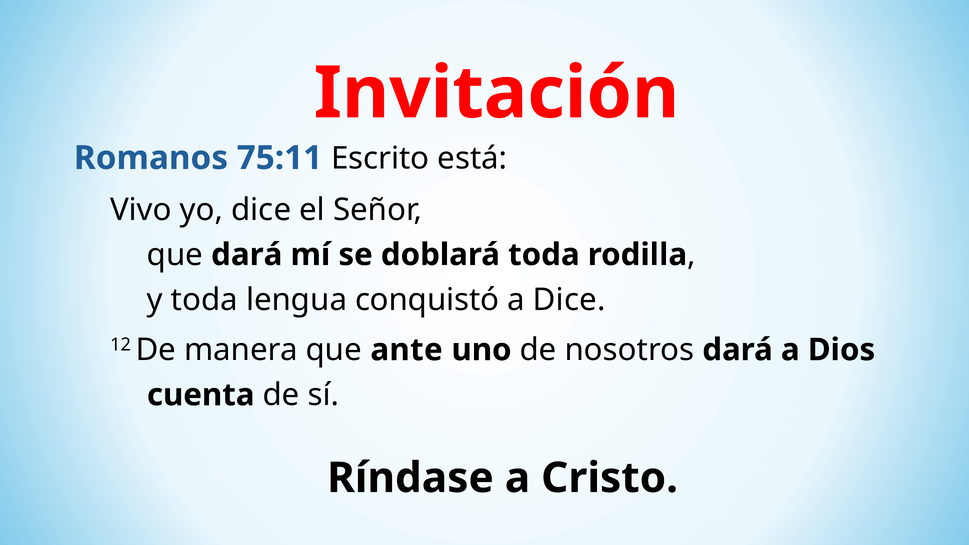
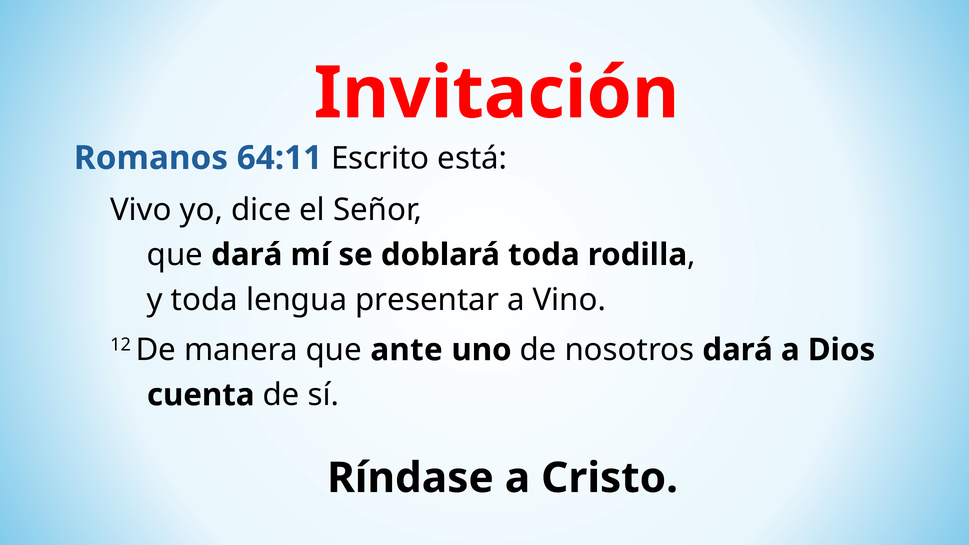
75:11: 75:11 -> 64:11 (279, 158)
conquistó: conquistó -> presentar (427, 300)
a Dice: Dice -> Vino (569, 300)
